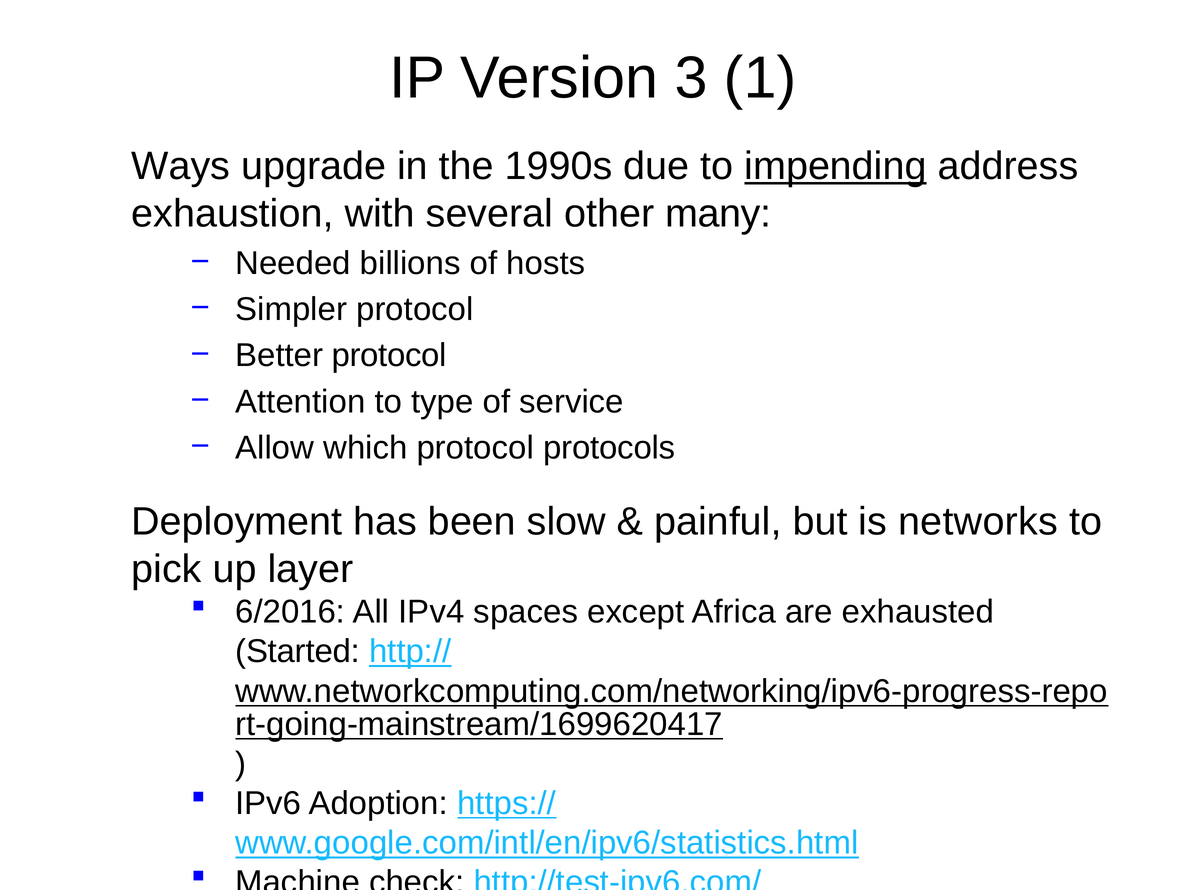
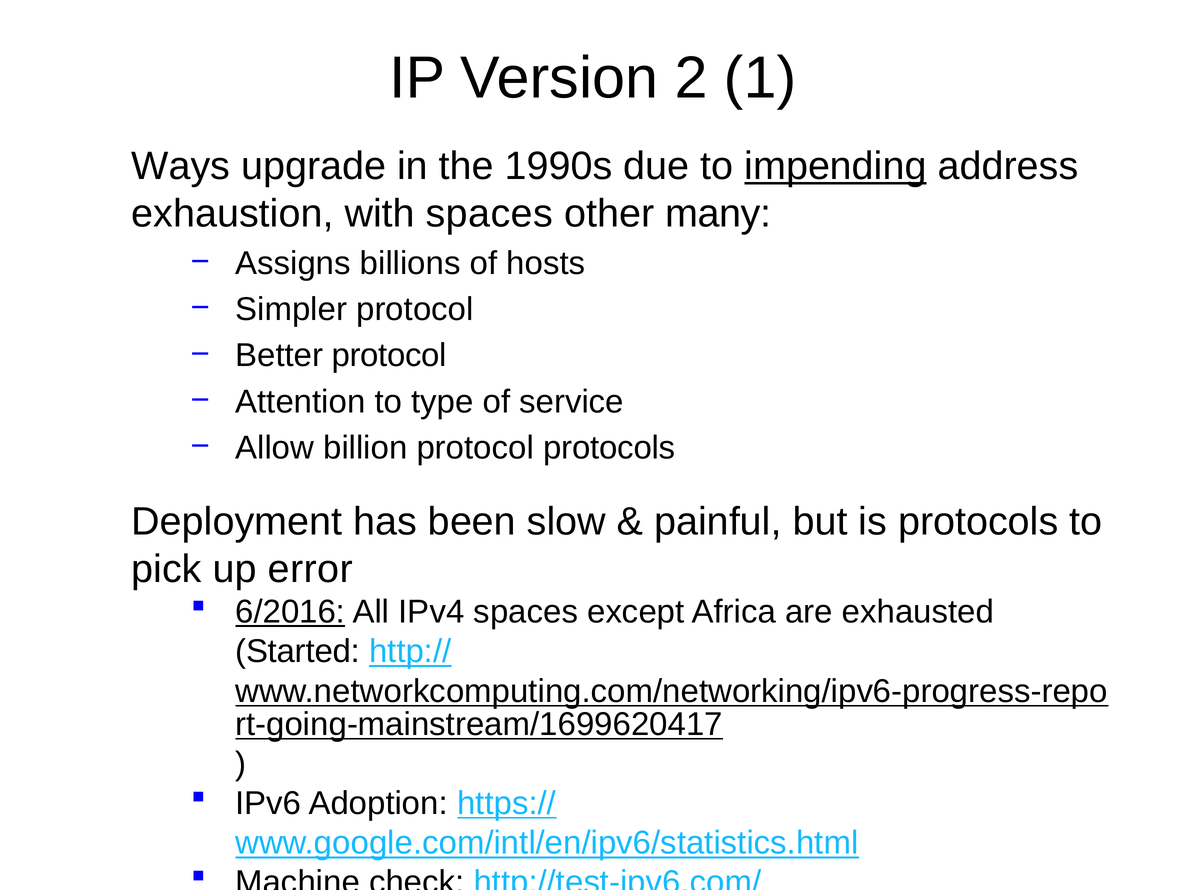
3: 3 -> 2 (691, 78)
with several: several -> spaces (489, 213)
Needed: Needed -> Assigns (293, 263)
which: which -> billion (365, 448)
is networks: networks -> protocols (978, 521)
layer: layer -> error (310, 569)
6/2016 underline: none -> present (290, 612)
